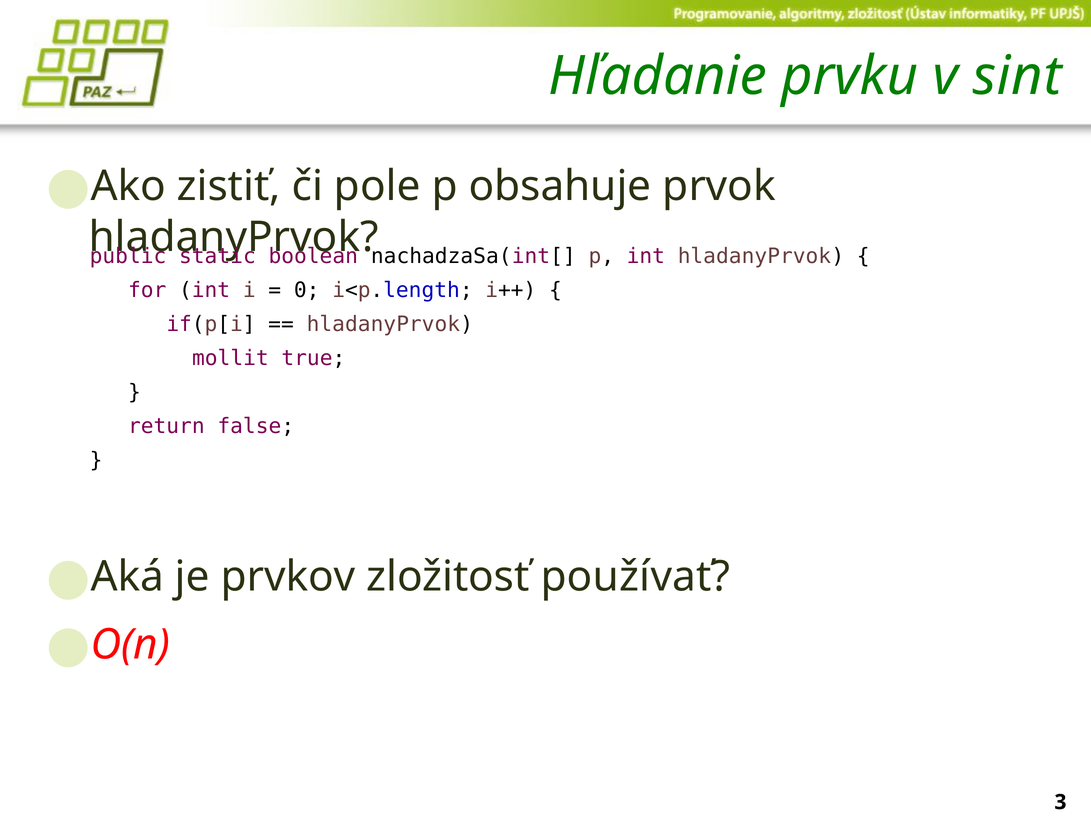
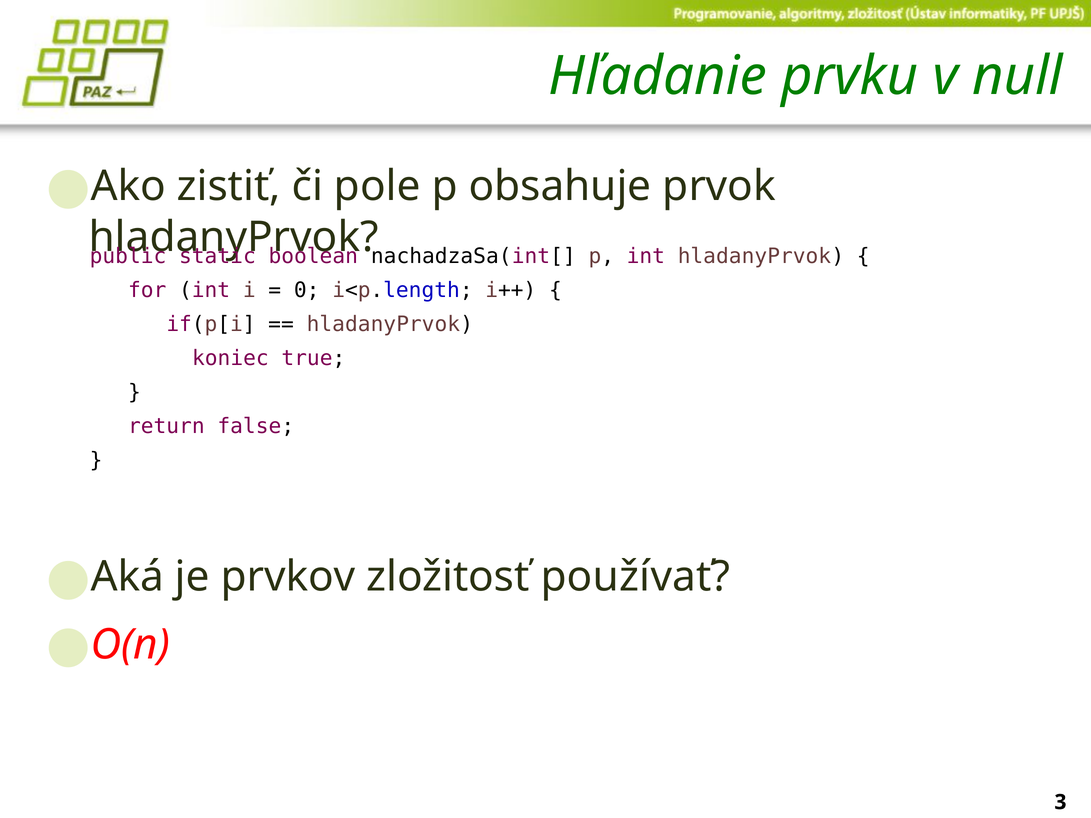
sint: sint -> null (1018, 76)
mollit: mollit -> koniec (230, 358)
